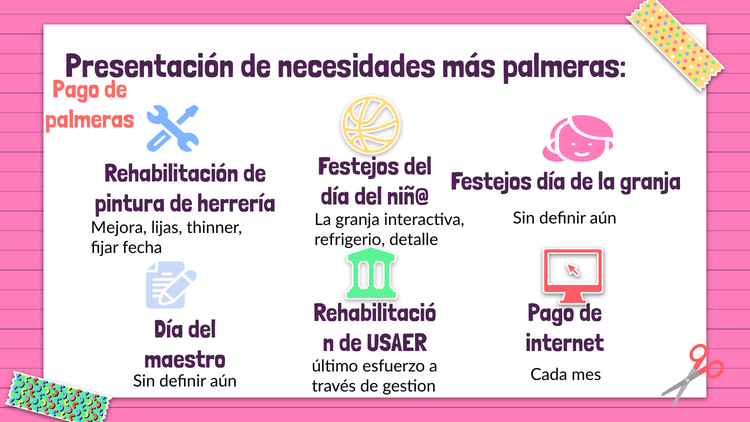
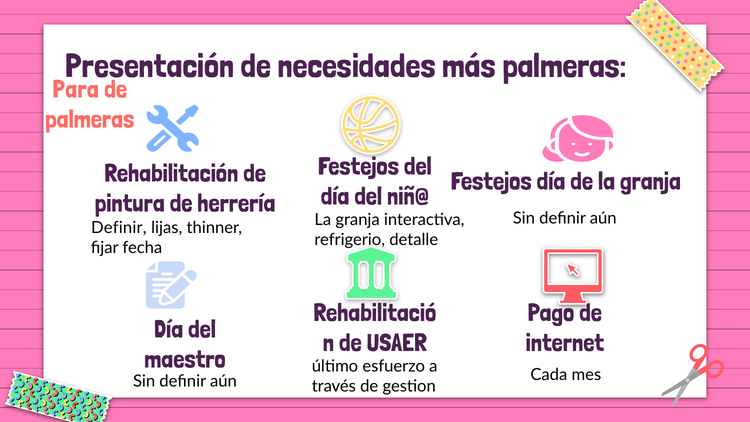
Pago: Pago -> Para (76, 89)
Mejora: Mejora -> Definir (119, 228)
